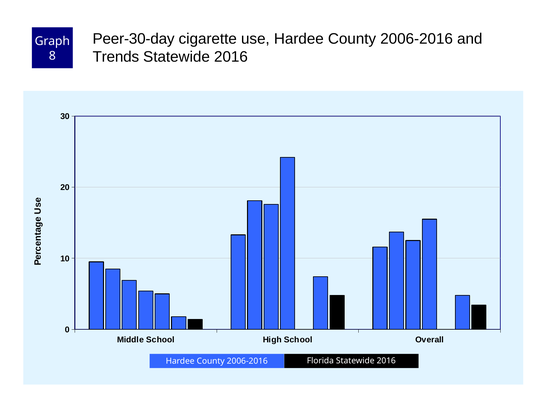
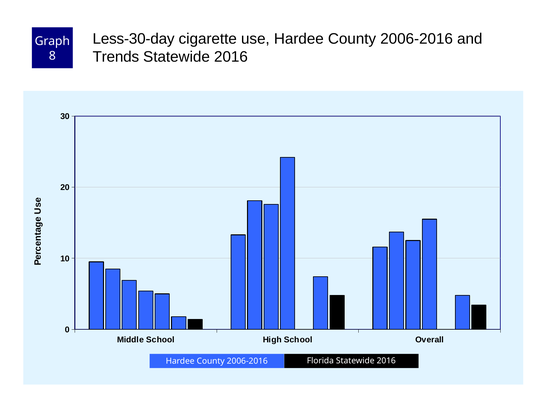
Peer-30-day: Peer-30-day -> Less-30-day (134, 39)
